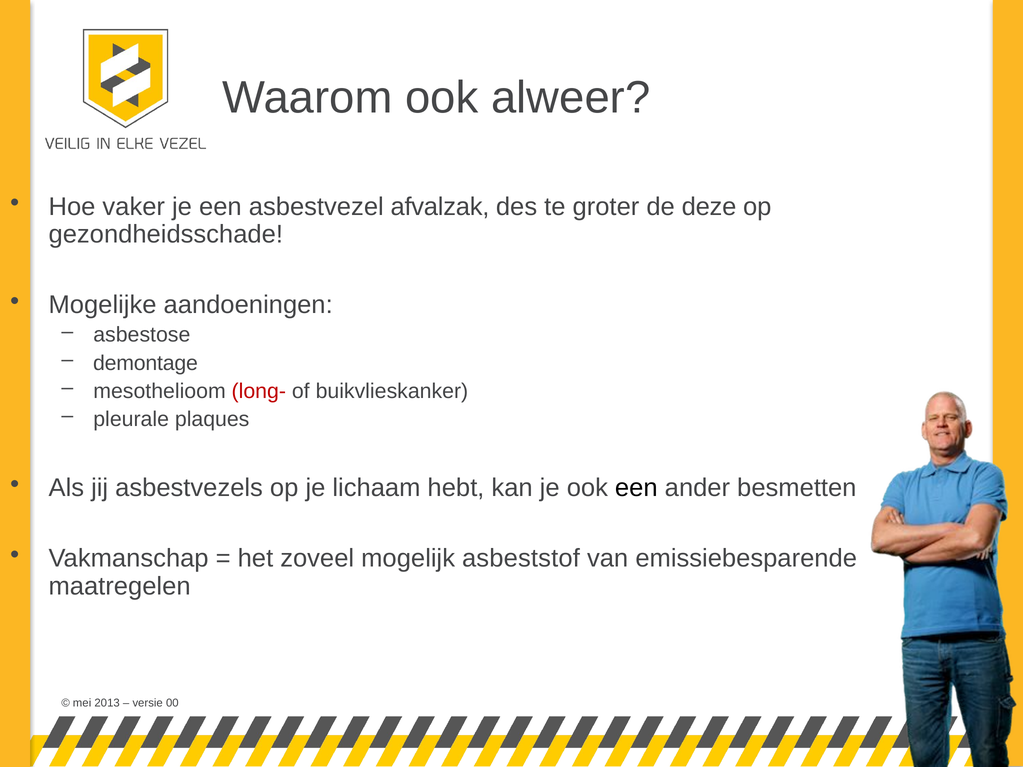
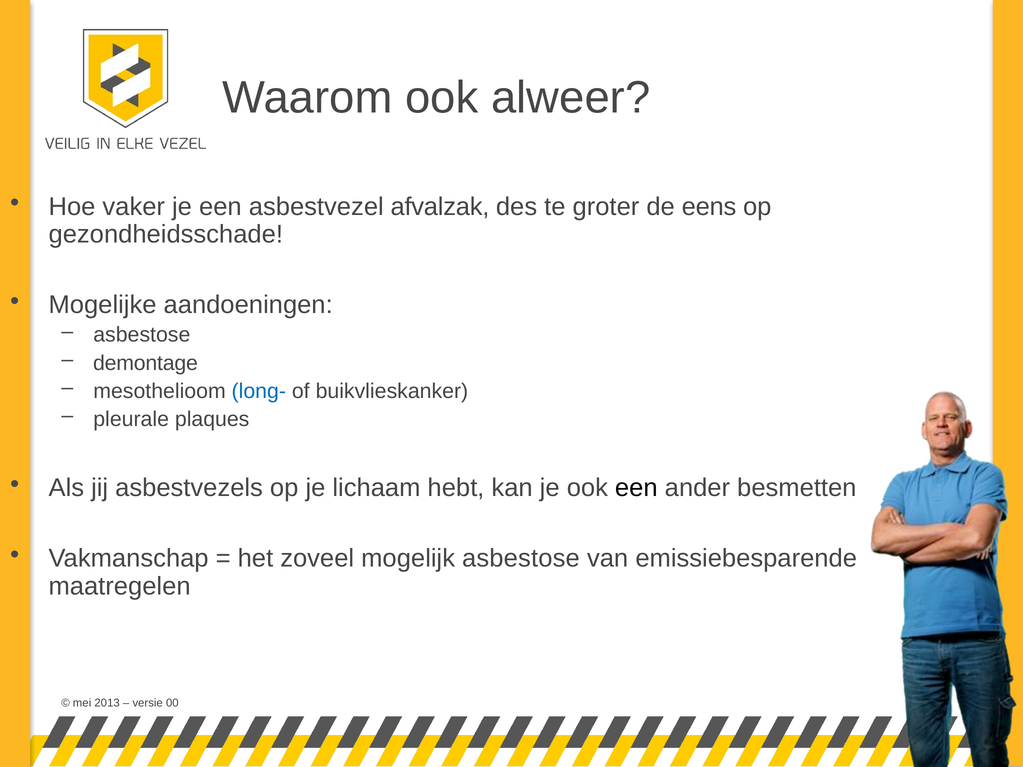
deze: deze -> eens (709, 207)
long- colour: red -> blue (259, 391)
mogelijk asbeststof: asbeststof -> asbestose (521, 559)
